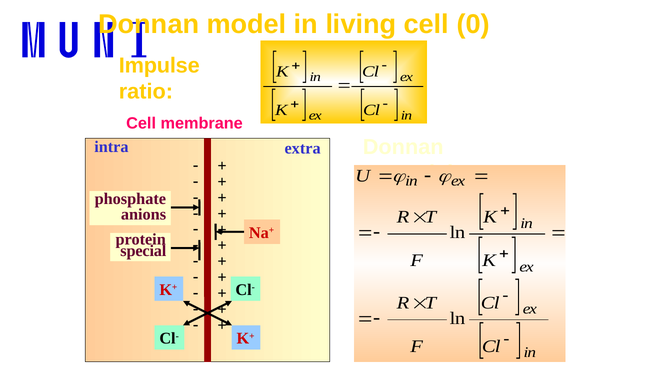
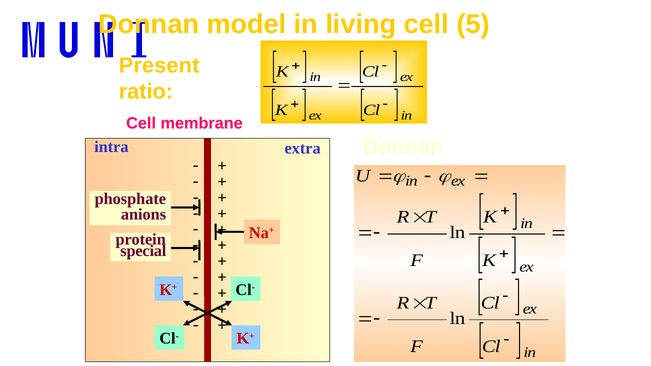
0: 0 -> 5 (473, 24)
Impulse: Impulse -> Present (159, 66)
